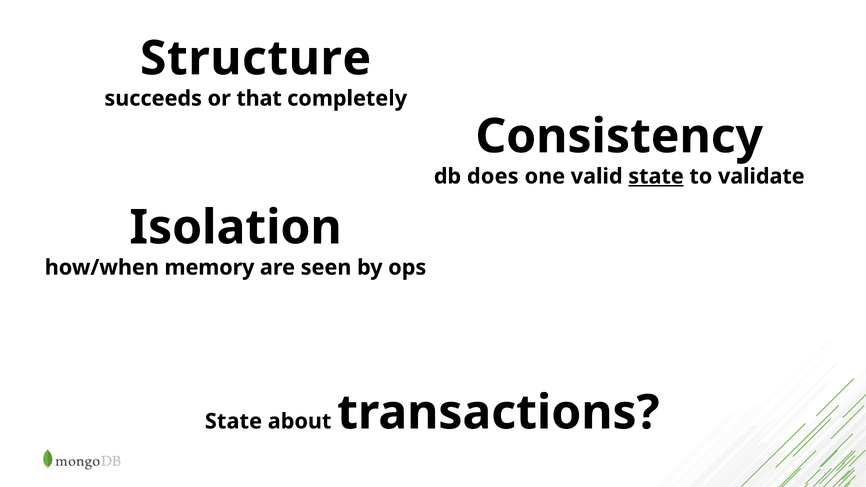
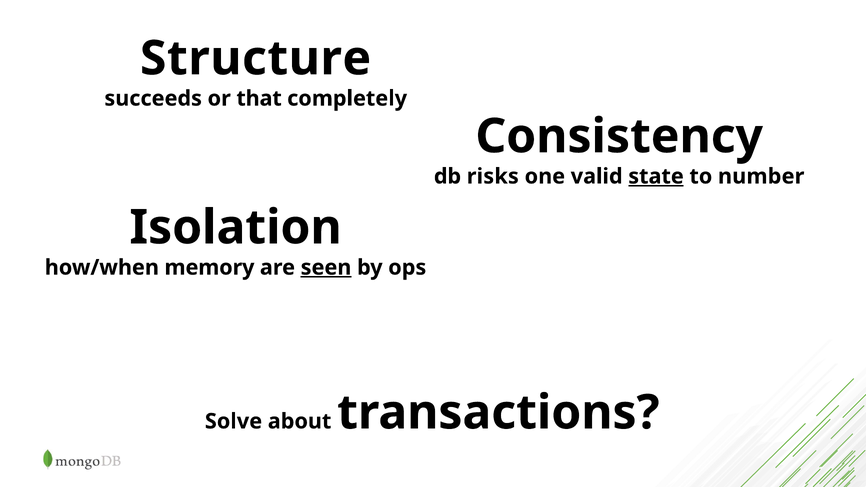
does: does -> risks (493, 176)
validate: validate -> number (761, 176)
seen underline: none -> present (326, 268)
State: State -> Solve (234, 421)
